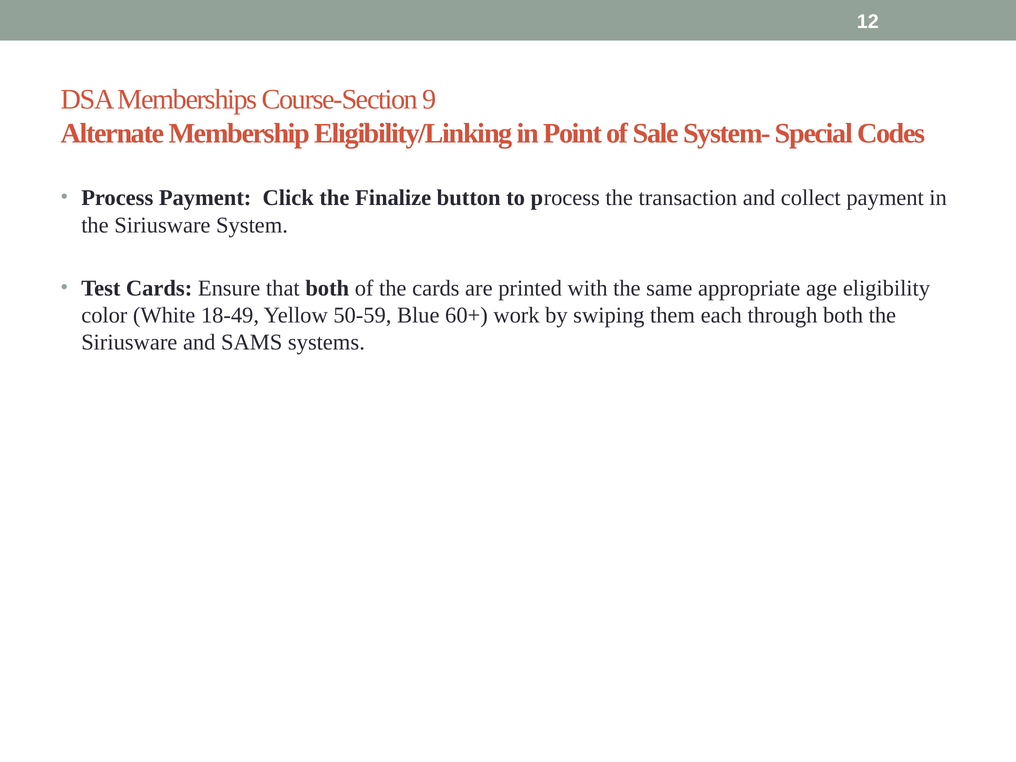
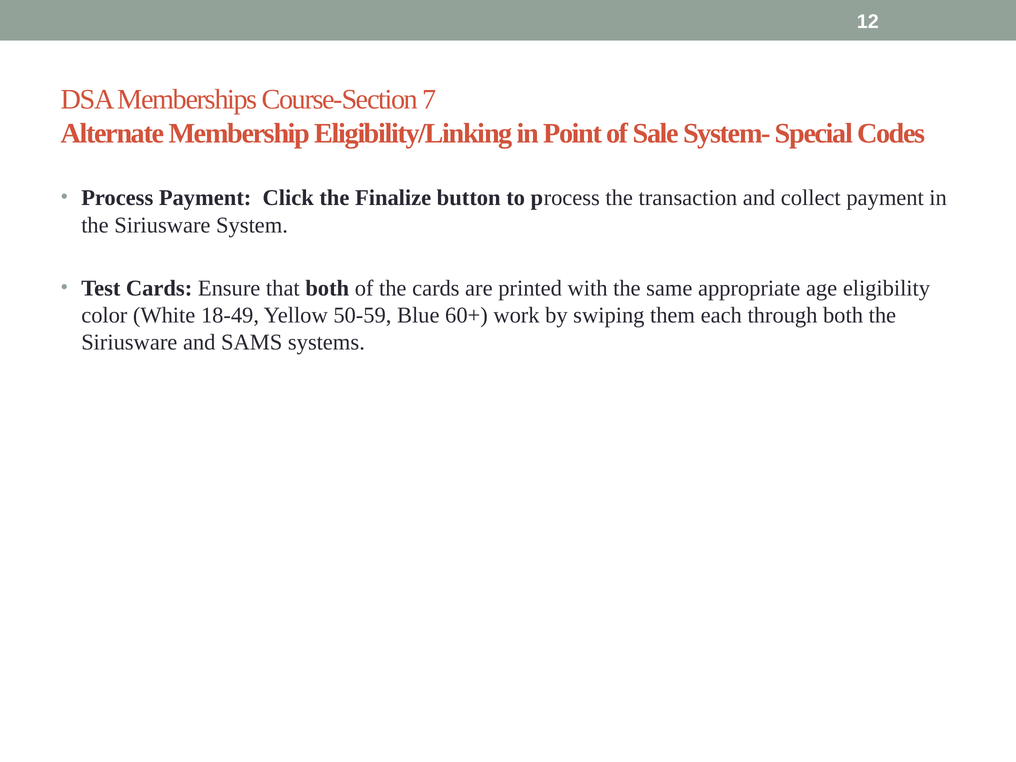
9: 9 -> 7 (429, 99)
